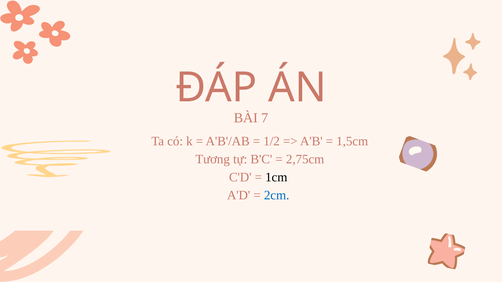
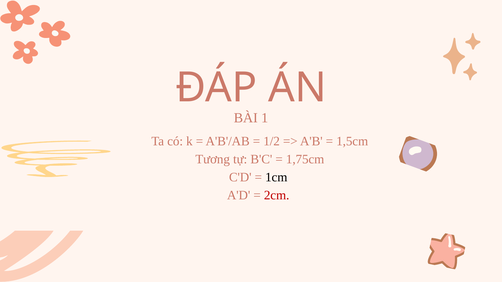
7: 7 -> 1 (265, 118)
2,75cm: 2,75cm -> 1,75cm (305, 159)
2cm colour: blue -> red (277, 196)
